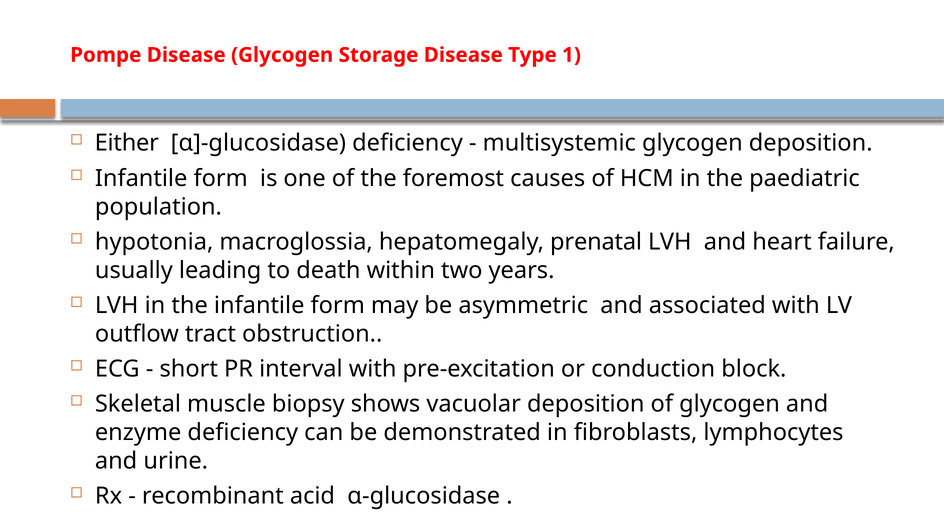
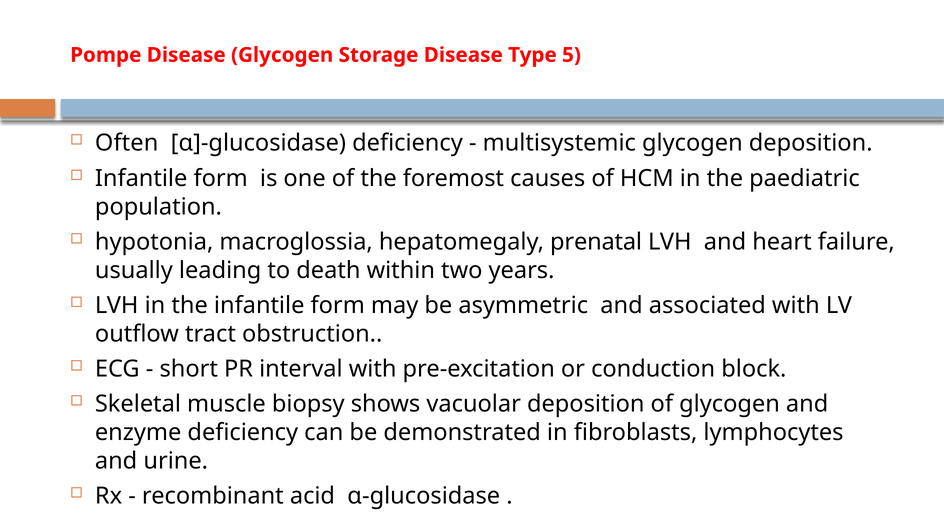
1: 1 -> 5 (571, 55)
Either: Either -> Often (127, 143)
